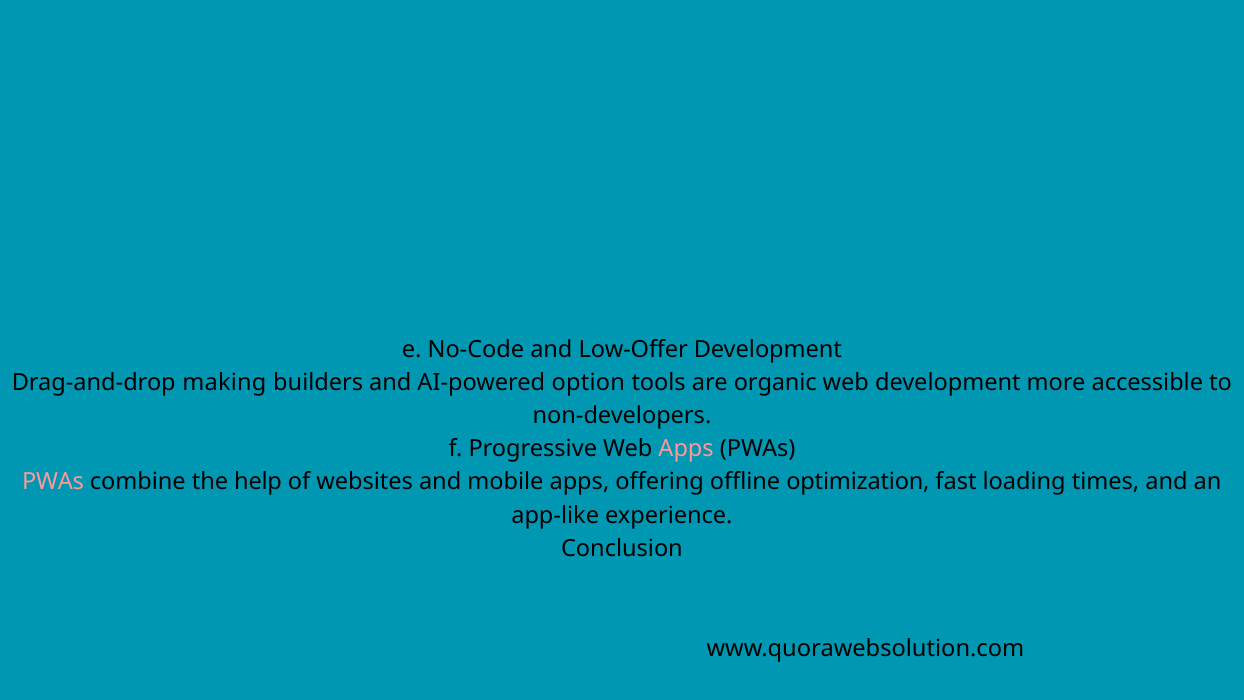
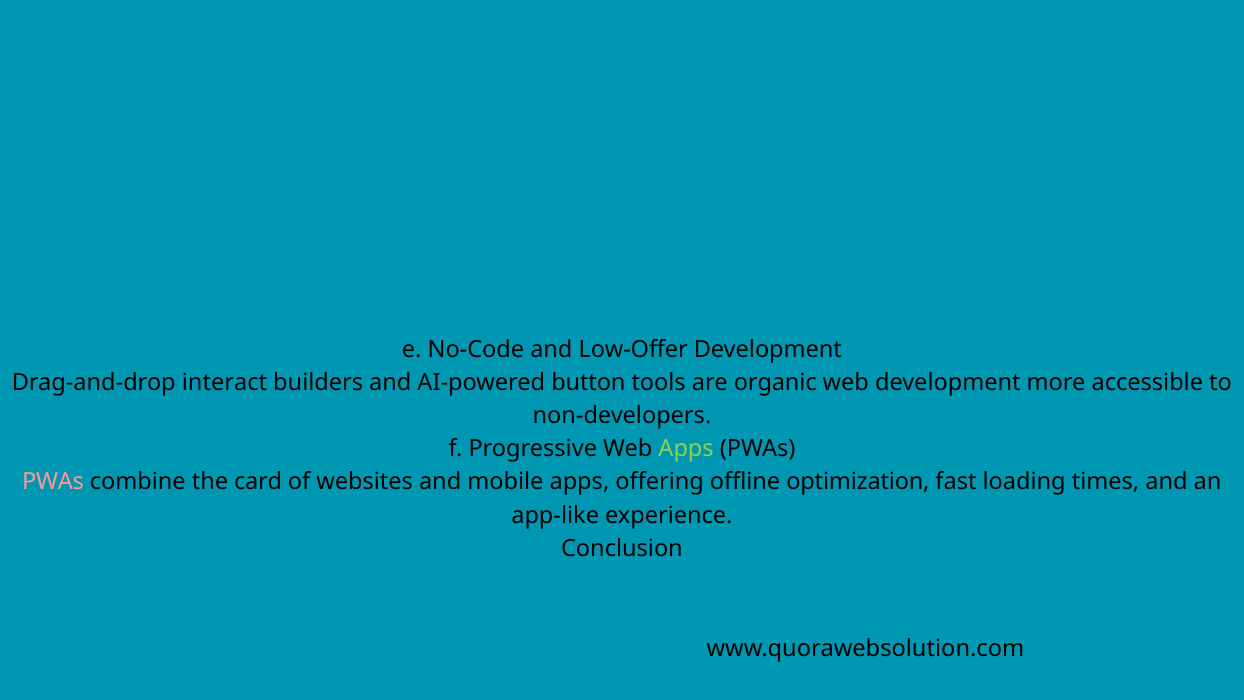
making: making -> interact (224, 383)
option: option -> button (588, 383)
Apps colour: pink -> light green (686, 449)
help: help -> card (258, 482)
